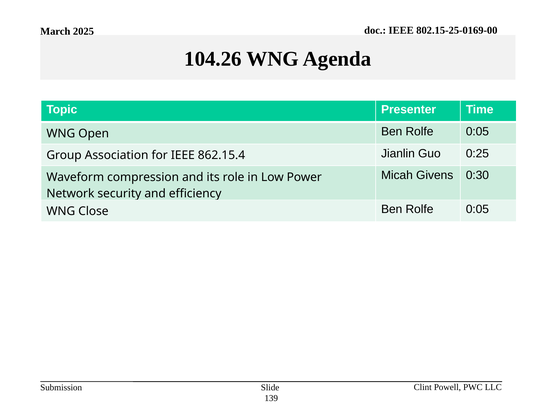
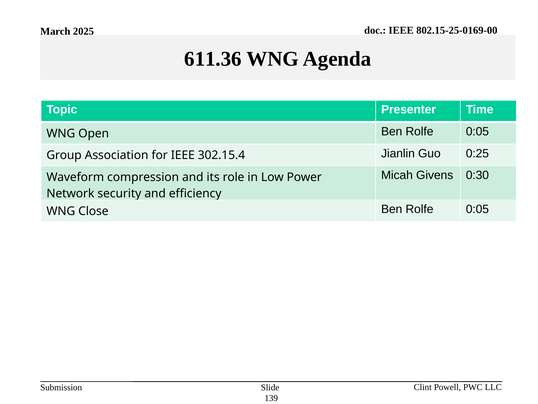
104.26: 104.26 -> 611.36 (213, 59)
862.15.4: 862.15.4 -> 302.15.4 (221, 155)
